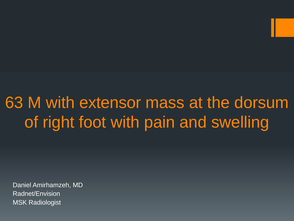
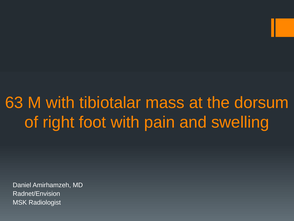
extensor: extensor -> tibiotalar (110, 102)
